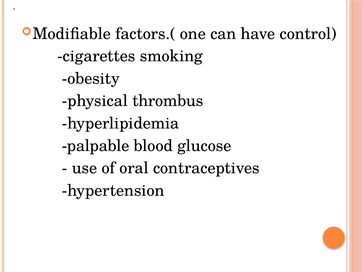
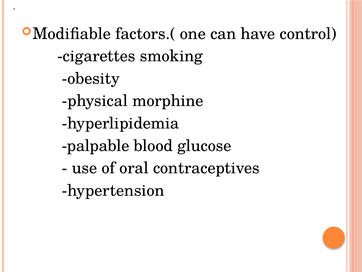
thrombus: thrombus -> morphine (168, 101)
